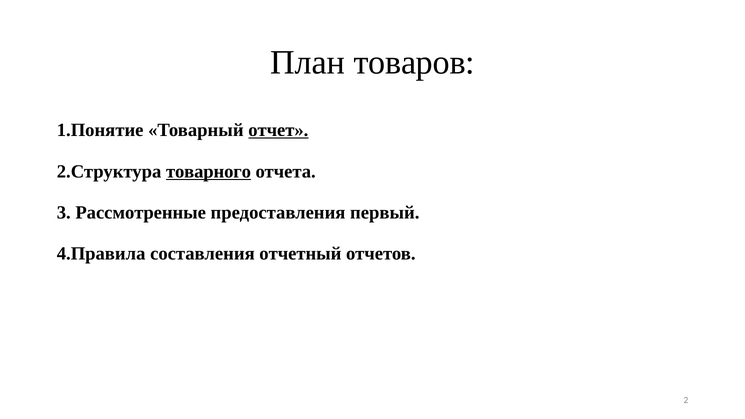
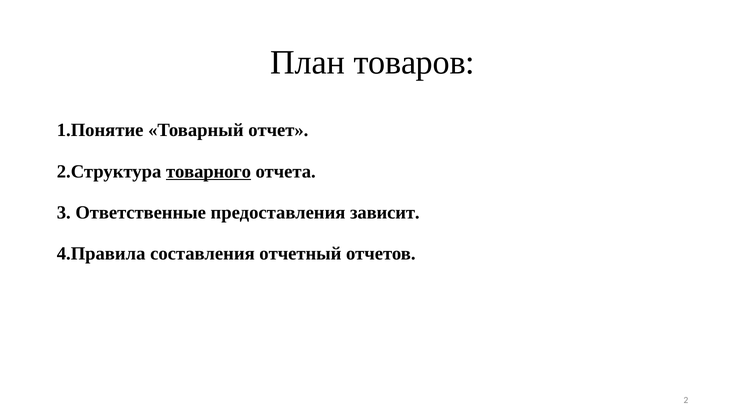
отчет underline: present -> none (278, 130)
Рассмотренные: Рассмотренные -> Ответственные (141, 213)
первый: первый -> зависит (385, 213)
